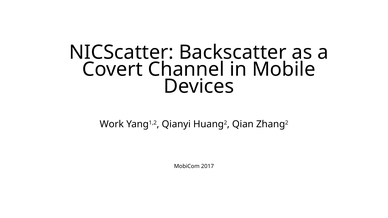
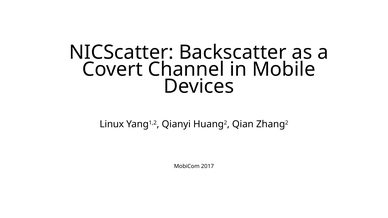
Work: Work -> Linux (112, 124)
